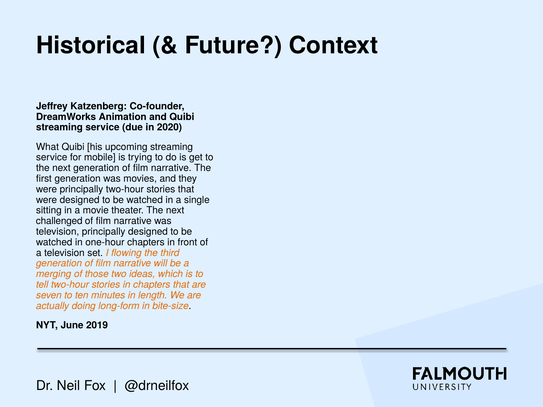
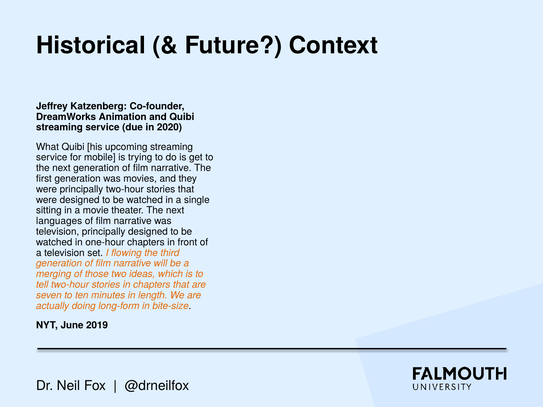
challenged: challenged -> languages (59, 221)
